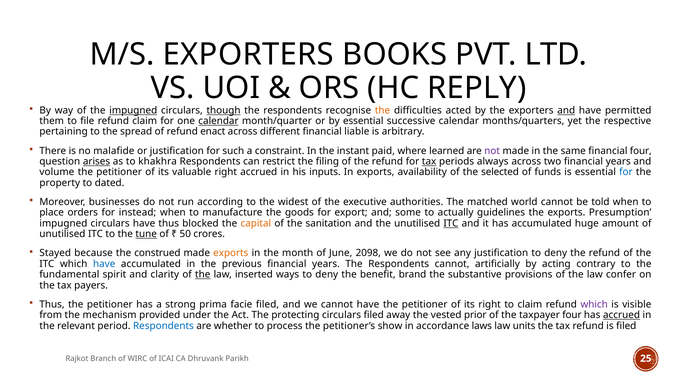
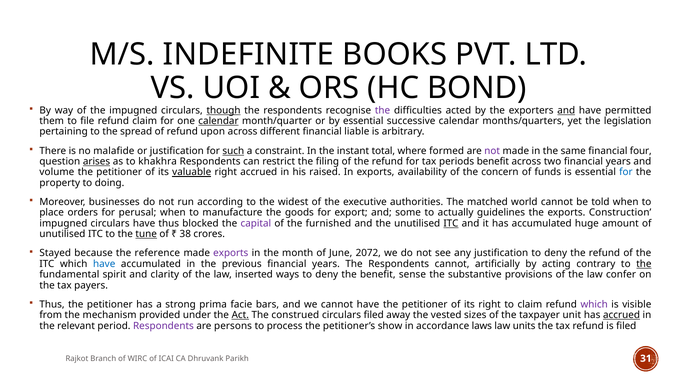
M/S EXPORTERS: EXPORTERS -> INDEFINITE (248, 55)
REPLY: REPLY -> BOND (477, 88)
impugned underline: present -> none (133, 110)
the colour: orange -> purple (383, 110)
respective: respective -> legislation (628, 121)
enact: enact -> upon (213, 132)
such underline: none -> present (233, 151)
paid: paid -> total (383, 151)
learned: learned -> formed (447, 151)
tax underline: present -> none (429, 161)
periods always: always -> benefit (493, 161)
valuable underline: none -> present (192, 172)
inputs: inputs -> raised (325, 172)
selected: selected -> concern (500, 172)
dated: dated -> doing (110, 183)
instead: instead -> perusal (138, 213)
Presumption: Presumption -> Construction (620, 213)
capital colour: orange -> purple (256, 223)
sanitation: sanitation -> furnished (328, 223)
50: 50 -> 38 (185, 234)
construed: construed -> reference (157, 253)
exports colour: orange -> purple (231, 253)
2098: 2098 -> 2072 (368, 253)
the underline: none -> present (644, 264)
the underline: present -> none (203, 274)
brand: brand -> sense (412, 274)
facie filed: filed -> bars (267, 304)
Act underline: none -> present (240, 315)
protecting: protecting -> construed (295, 315)
prior: prior -> sizes (475, 315)
taxpayer four: four -> unit (572, 315)
Respondents colour: blue -> purple (163, 326)
whether: whether -> persons (233, 326)
25: 25 -> 31 (646, 358)
